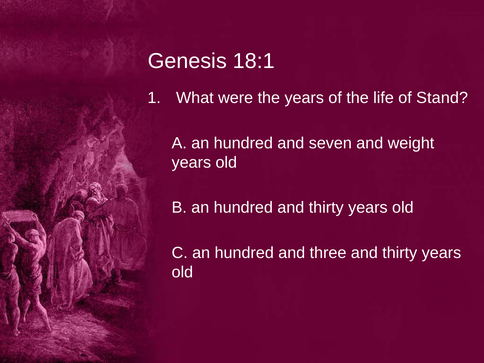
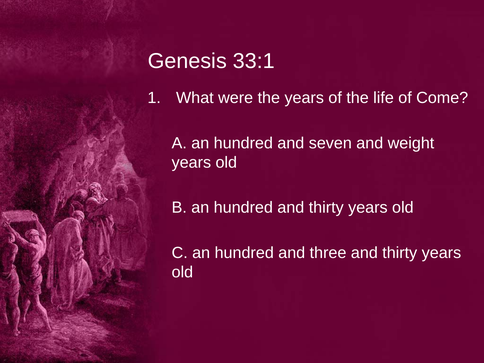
18:1: 18:1 -> 33:1 (254, 61)
Stand: Stand -> Come (442, 98)
